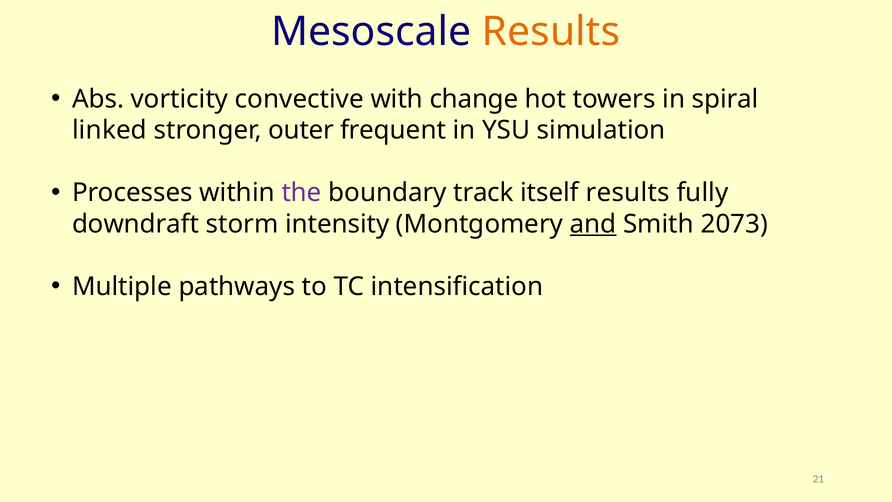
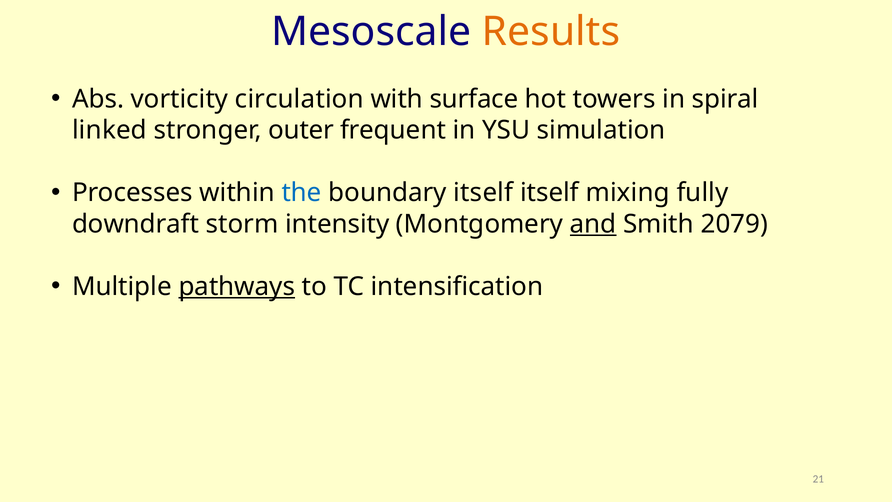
convective: convective -> circulation (299, 99)
change: change -> surface (474, 99)
the colour: purple -> blue (302, 193)
boundary track: track -> itself (483, 193)
itself results: results -> mixing (628, 193)
2073: 2073 -> 2079 (734, 224)
pathways underline: none -> present (237, 286)
